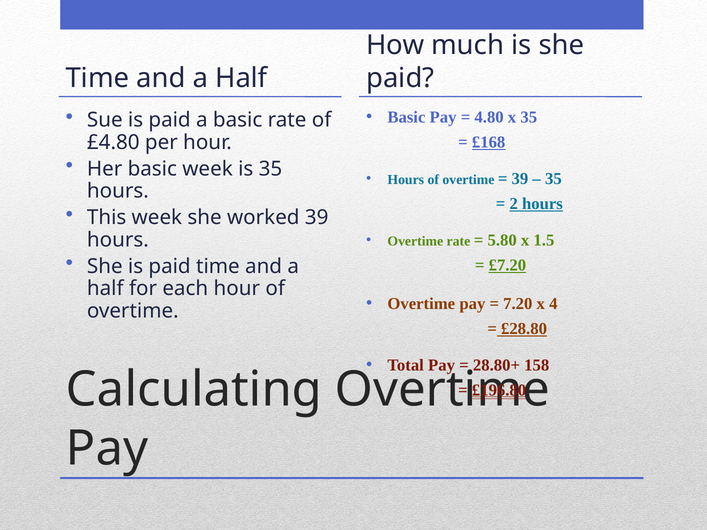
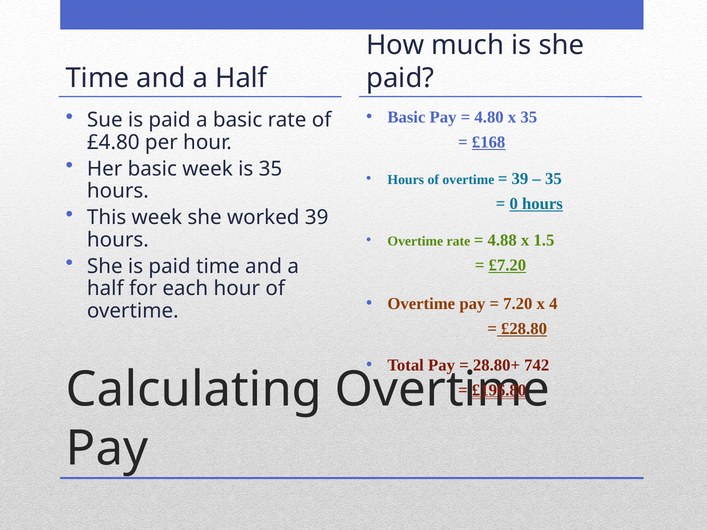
2: 2 -> 0 (514, 204)
5.80: 5.80 -> 4.88 (502, 240)
158: 158 -> 742 (537, 366)
